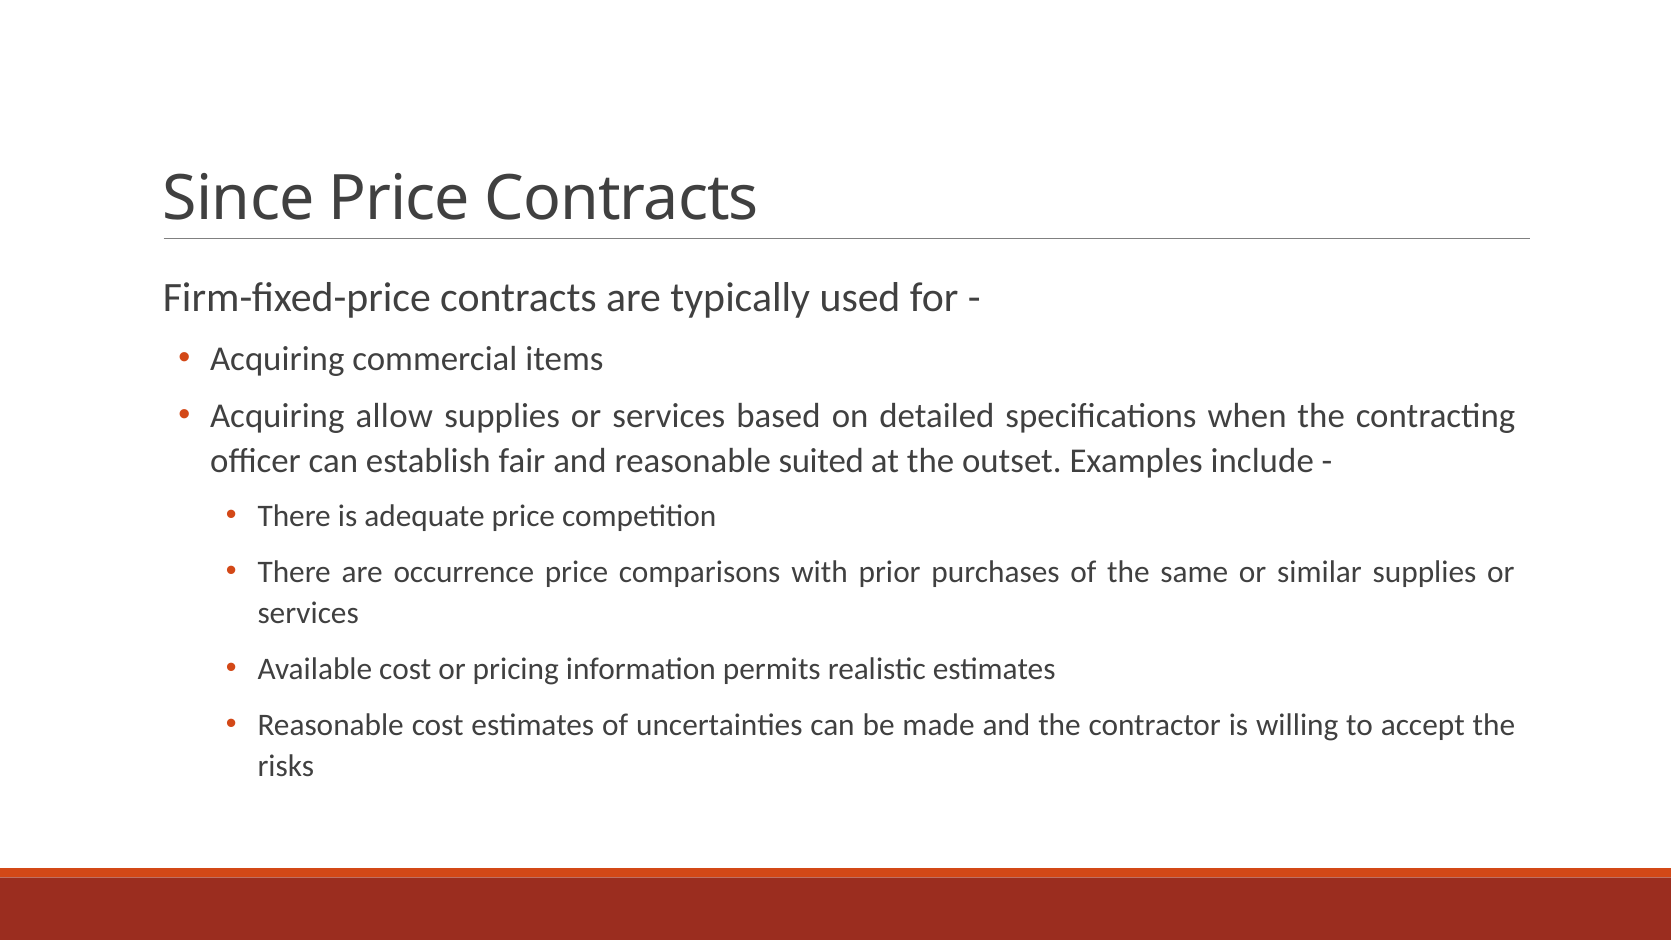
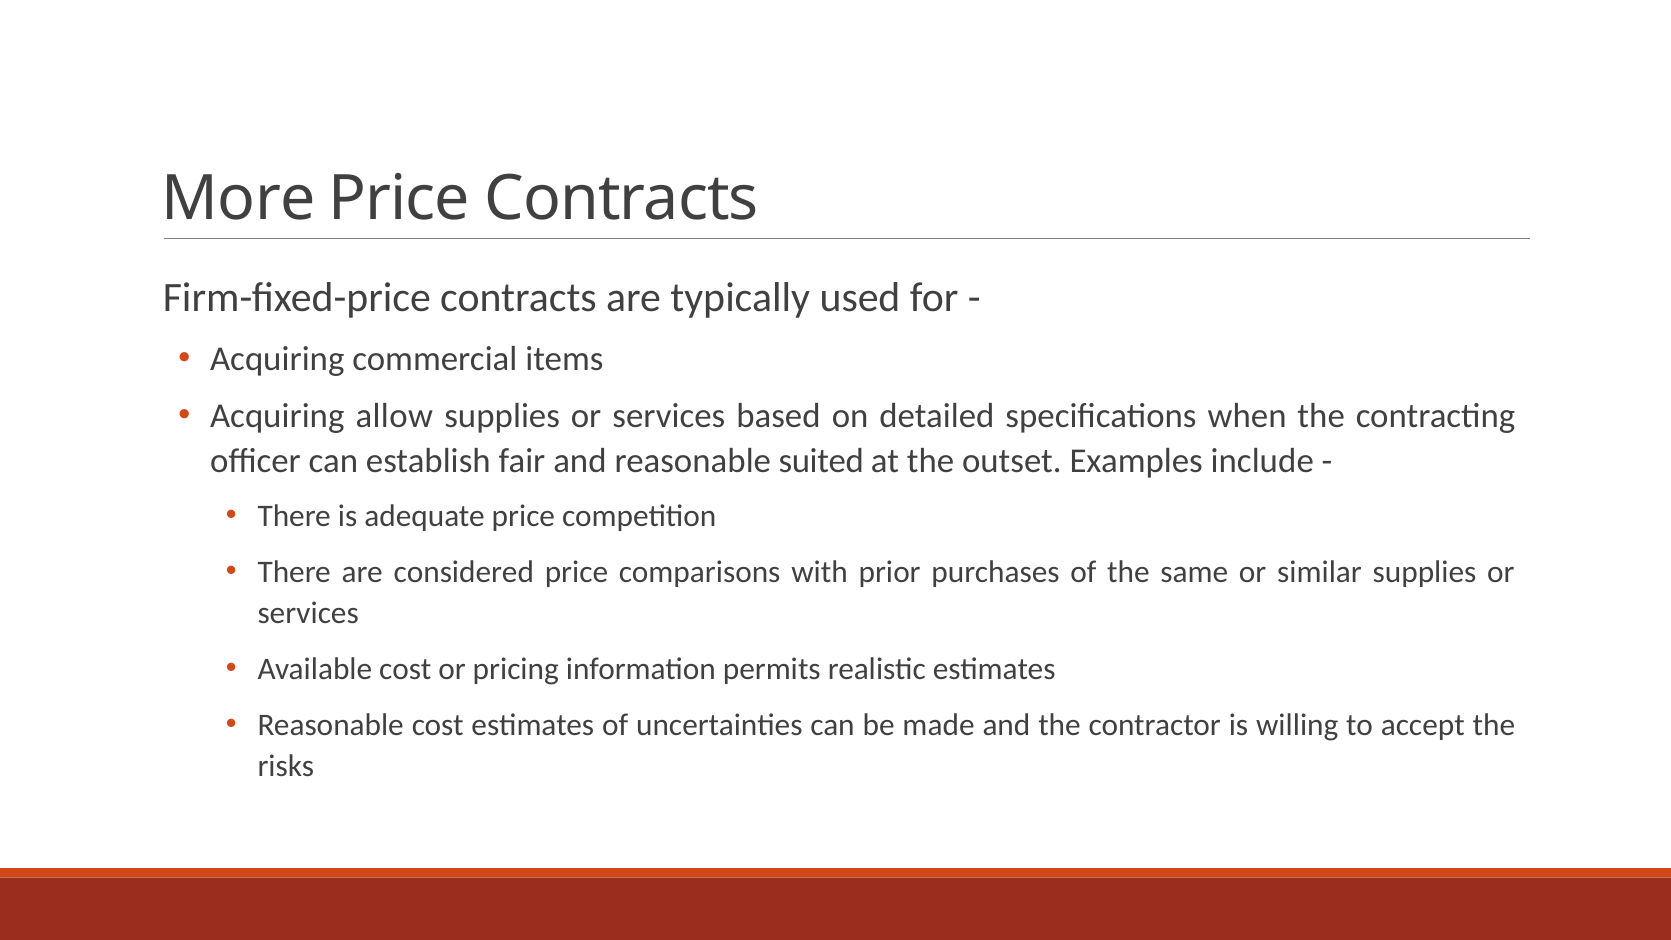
Since: Since -> More (239, 199)
occurrence: occurrence -> considered (464, 572)
